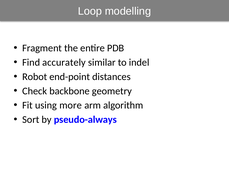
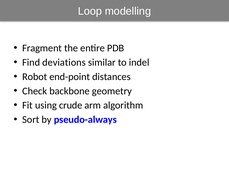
accurately: accurately -> deviations (64, 62)
more: more -> crude (71, 105)
